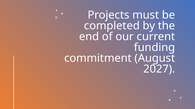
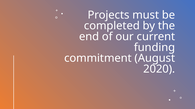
2027: 2027 -> 2020 (159, 69)
